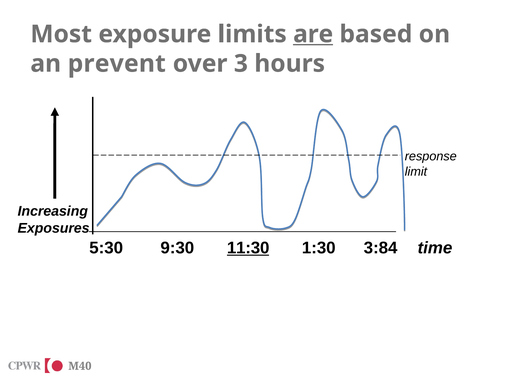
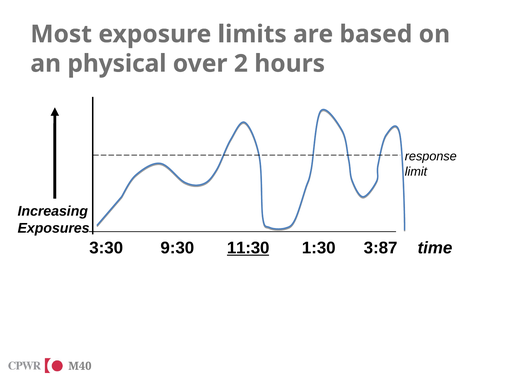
are underline: present -> none (313, 34)
prevent: prevent -> physical (117, 64)
3: 3 -> 2 (241, 64)
5:30: 5:30 -> 3:30 (106, 248)
3:84: 3:84 -> 3:87 (381, 248)
